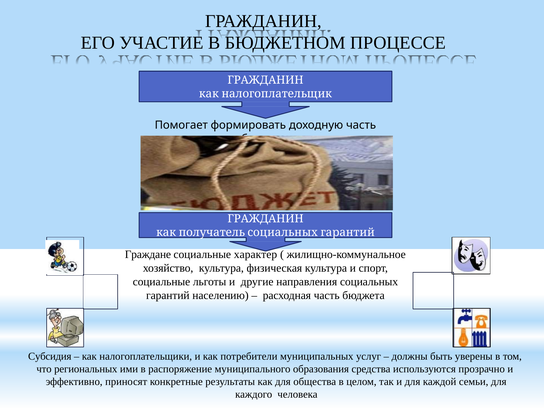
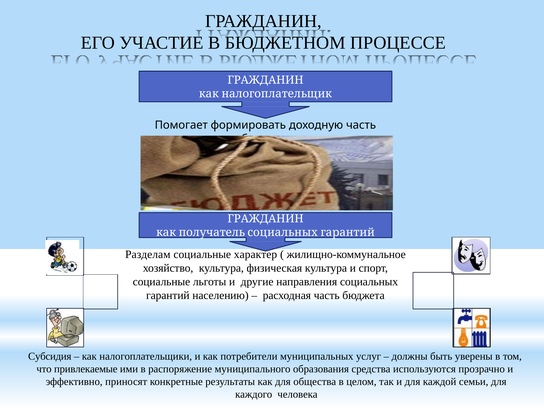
Граждане: Граждане -> Разделам (148, 254)
региональных: региональных -> привлекаемые (86, 369)
